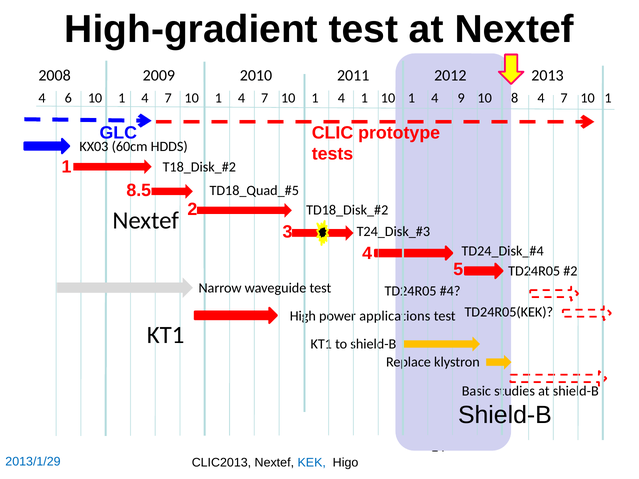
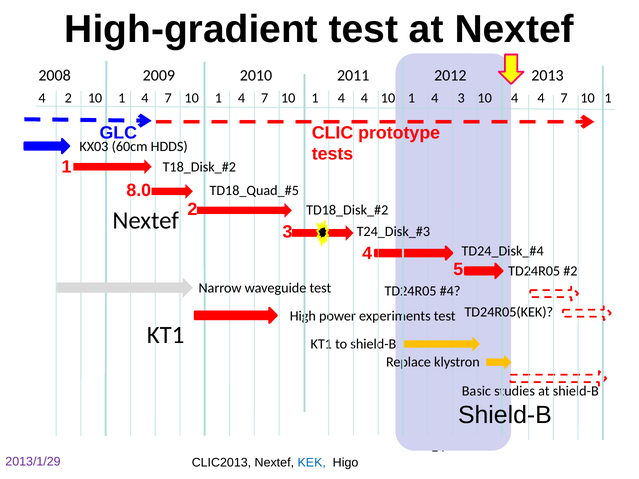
4 6: 6 -> 2 (68, 98)
1 4 1: 1 -> 4 (364, 98)
4 9: 9 -> 3 (461, 98)
10 8: 8 -> 4 (515, 98)
8.5: 8.5 -> 8.0 (139, 191)
applications: applications -> experiments (395, 316)
2013/1/29 colour: blue -> purple (33, 462)
